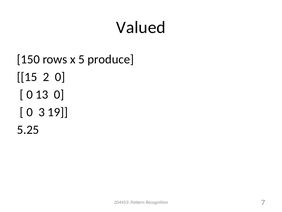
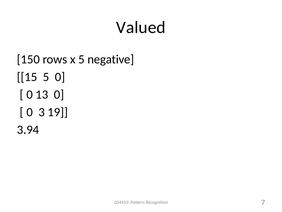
produce: produce -> negative (111, 59)
15 2: 2 -> 5 (46, 77)
5.25: 5.25 -> 3.94 (28, 129)
